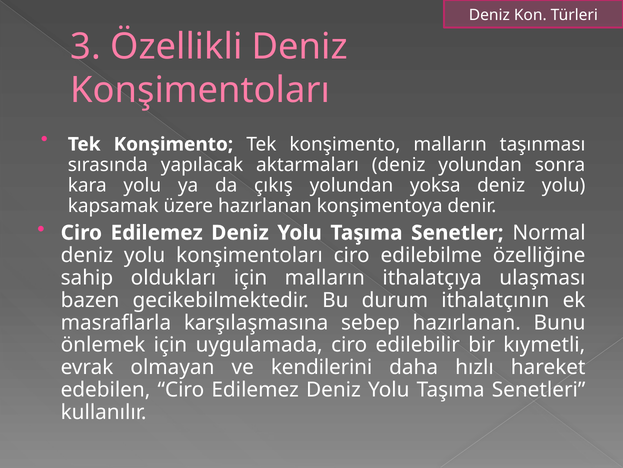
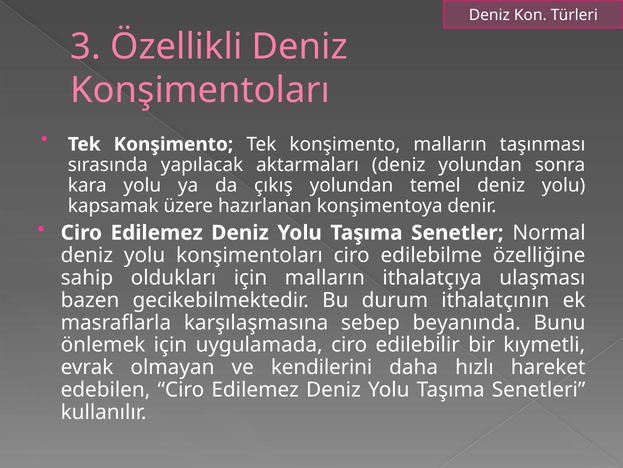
yoksa: yoksa -> temel (435, 185)
sebep hazırlanan: hazırlanan -> beyanında (467, 322)
